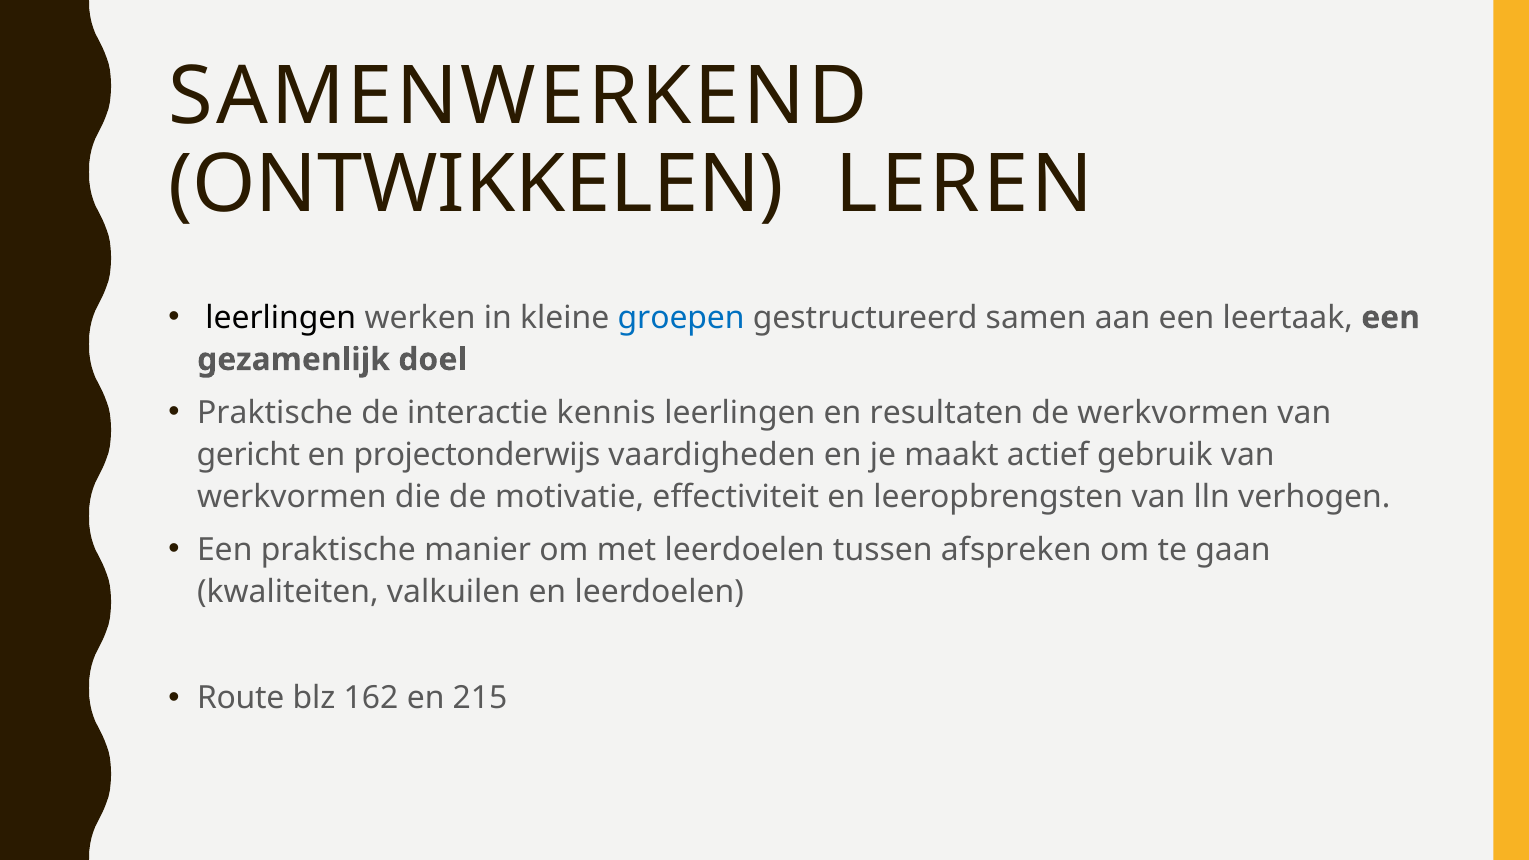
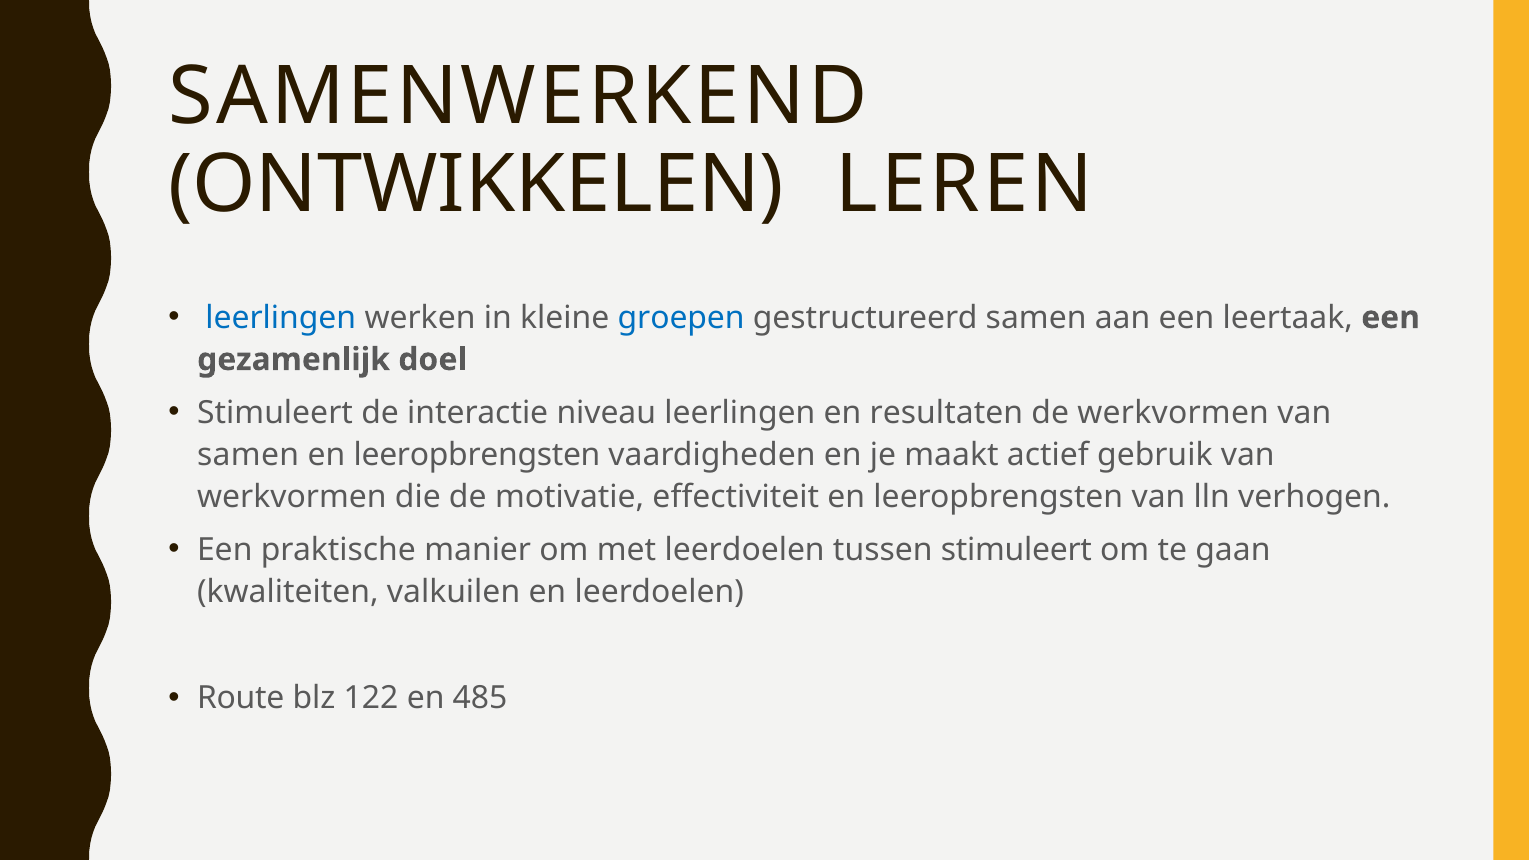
leerlingen colour: black -> blue (281, 318)
Praktische: Praktische -> Stimuleert (275, 413)
kennis: kennis -> niveau (606, 413)
gericht: gericht -> samen (248, 455)
projectonderwijs: projectonderwijs -> leeropbrengsten (477, 455)
tussen afspreken: afspreken -> stimuleert (1016, 550)
162: 162 -> 122 (371, 698)
215: 215 -> 485 (480, 698)
